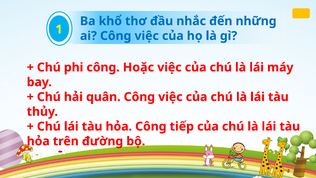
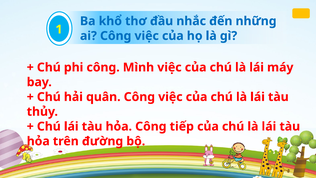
Hoặc: Hoặc -> Mình (138, 67)
